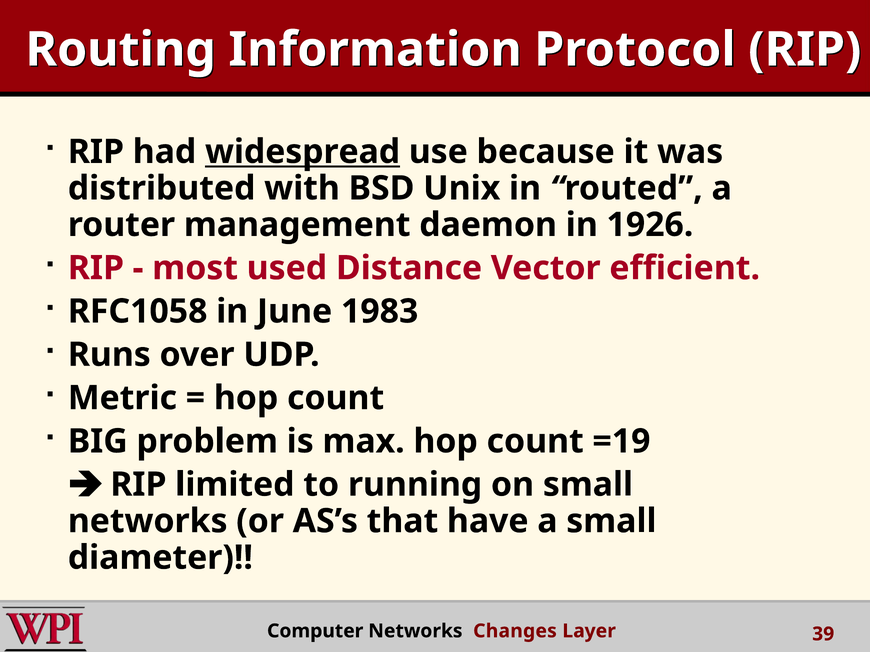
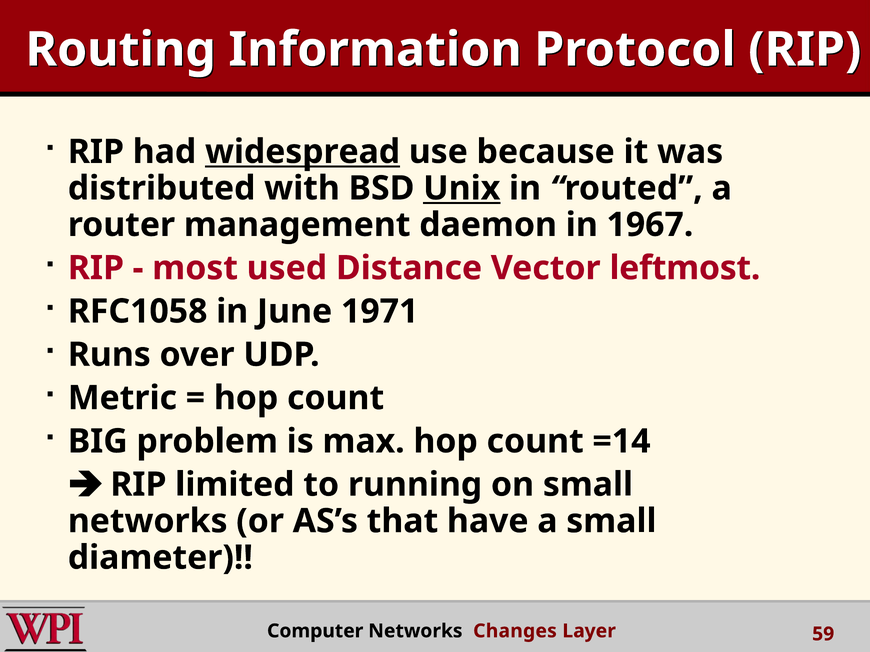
Unix underline: none -> present (462, 188)
1926: 1926 -> 1967 (650, 225)
efficient: efficient -> leftmost (685, 268)
1983: 1983 -> 1971 (380, 312)
=19: =19 -> =14 (621, 442)
39: 39 -> 59 (823, 634)
